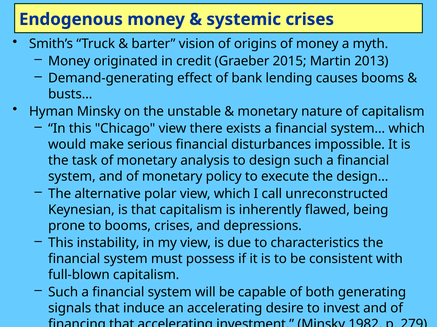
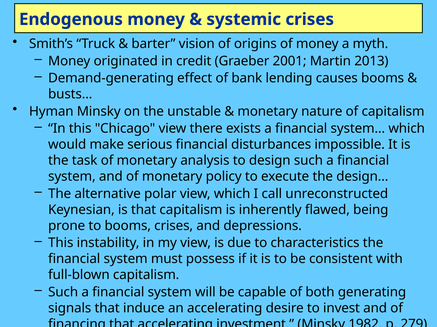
2015: 2015 -> 2001 (290, 61)
